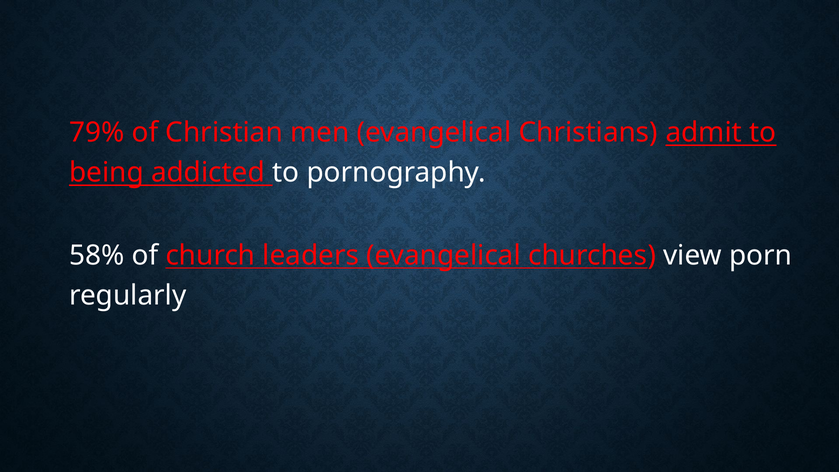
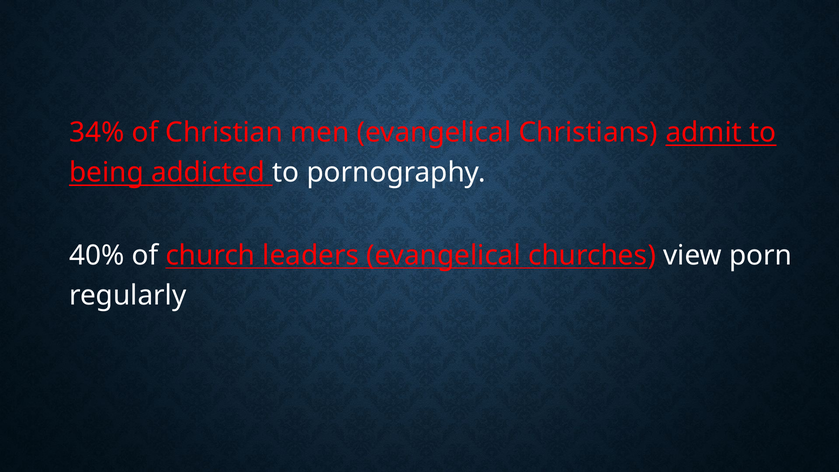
79%: 79% -> 34% (97, 132)
58%: 58% -> 40% (97, 255)
